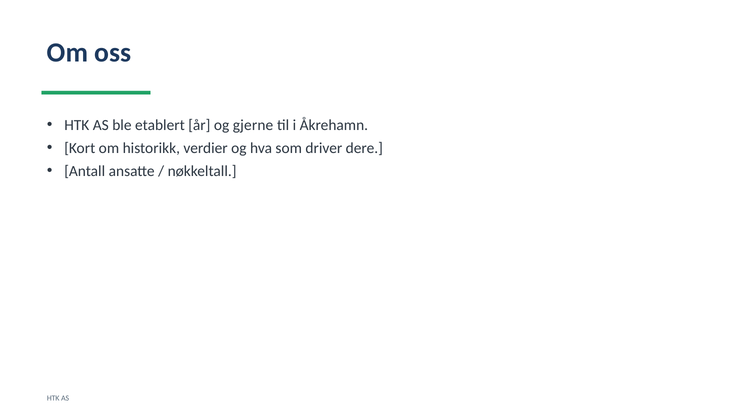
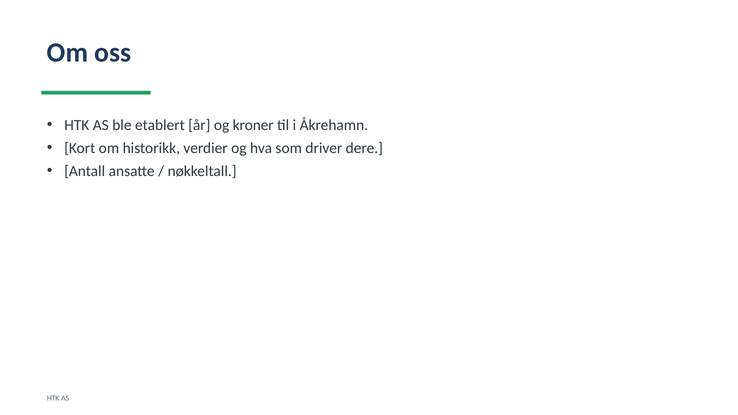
gjerne: gjerne -> kroner (253, 125)
